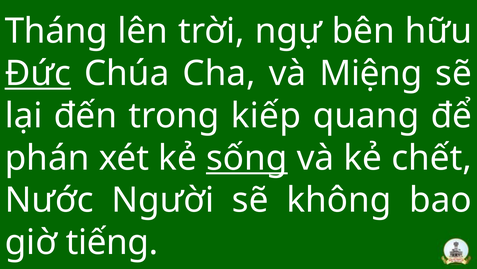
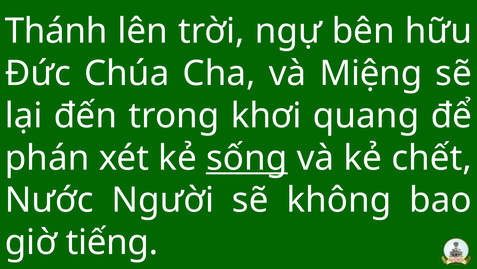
Tháng: Tháng -> Thánh (56, 31)
Đức underline: present -> none (38, 73)
kiếp: kiếp -> khơi (266, 116)
